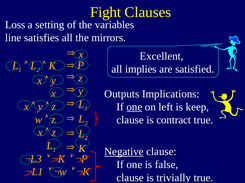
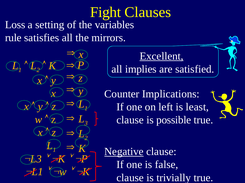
line: line -> rule (13, 38)
Excellent underline: none -> present (162, 56)
Outputs: Outputs -> Counter (122, 94)
one underline: present -> none (134, 107)
keep: keep -> least (197, 107)
contract: contract -> possible (174, 120)
